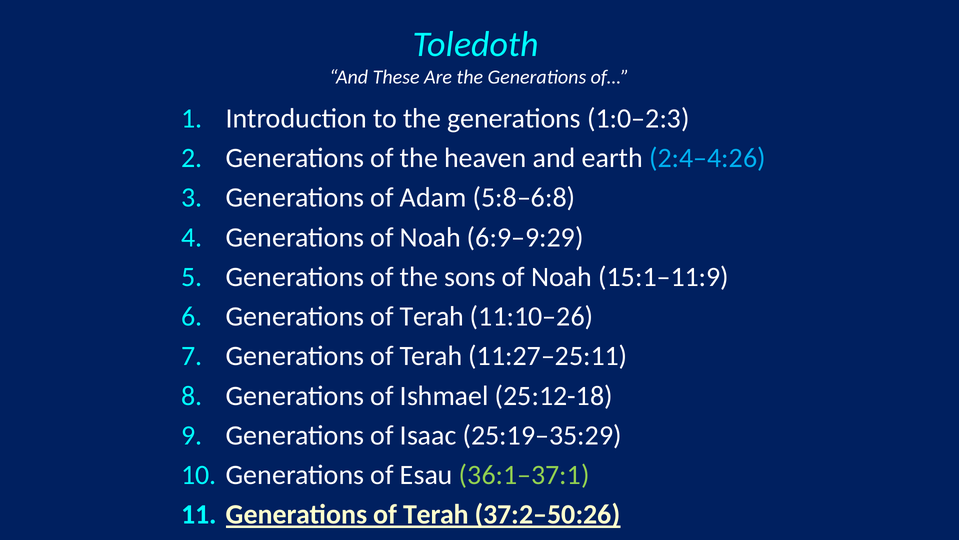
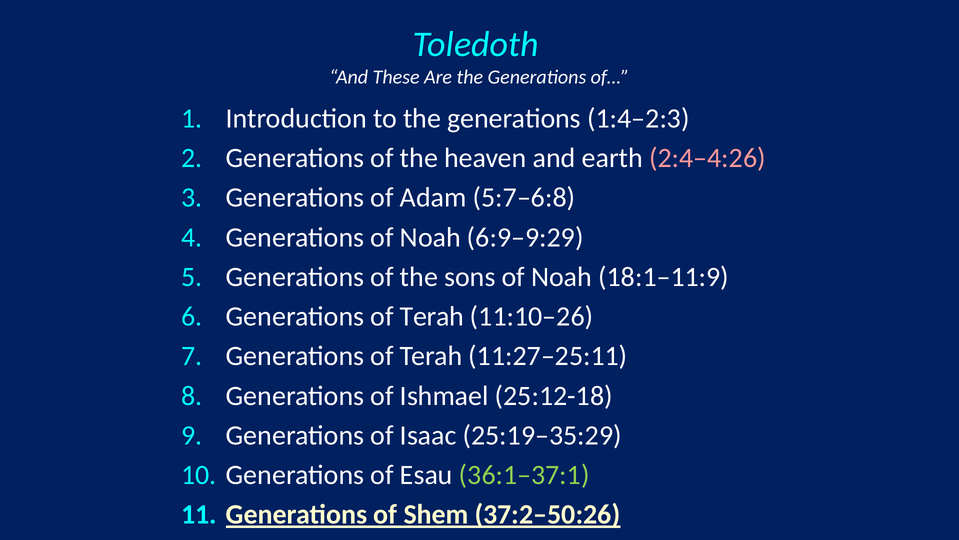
1:0–2:3: 1:0–2:3 -> 1:4–2:3 (638, 118)
2:4–4:26 colour: light blue -> pink (707, 158)
5:8–6:8: 5:8–6:8 -> 5:7–6:8 (524, 197)
15:1–11:9: 15:1–11:9 -> 18:1–11:9 (664, 277)
Terah: Terah -> Shem (436, 514)
